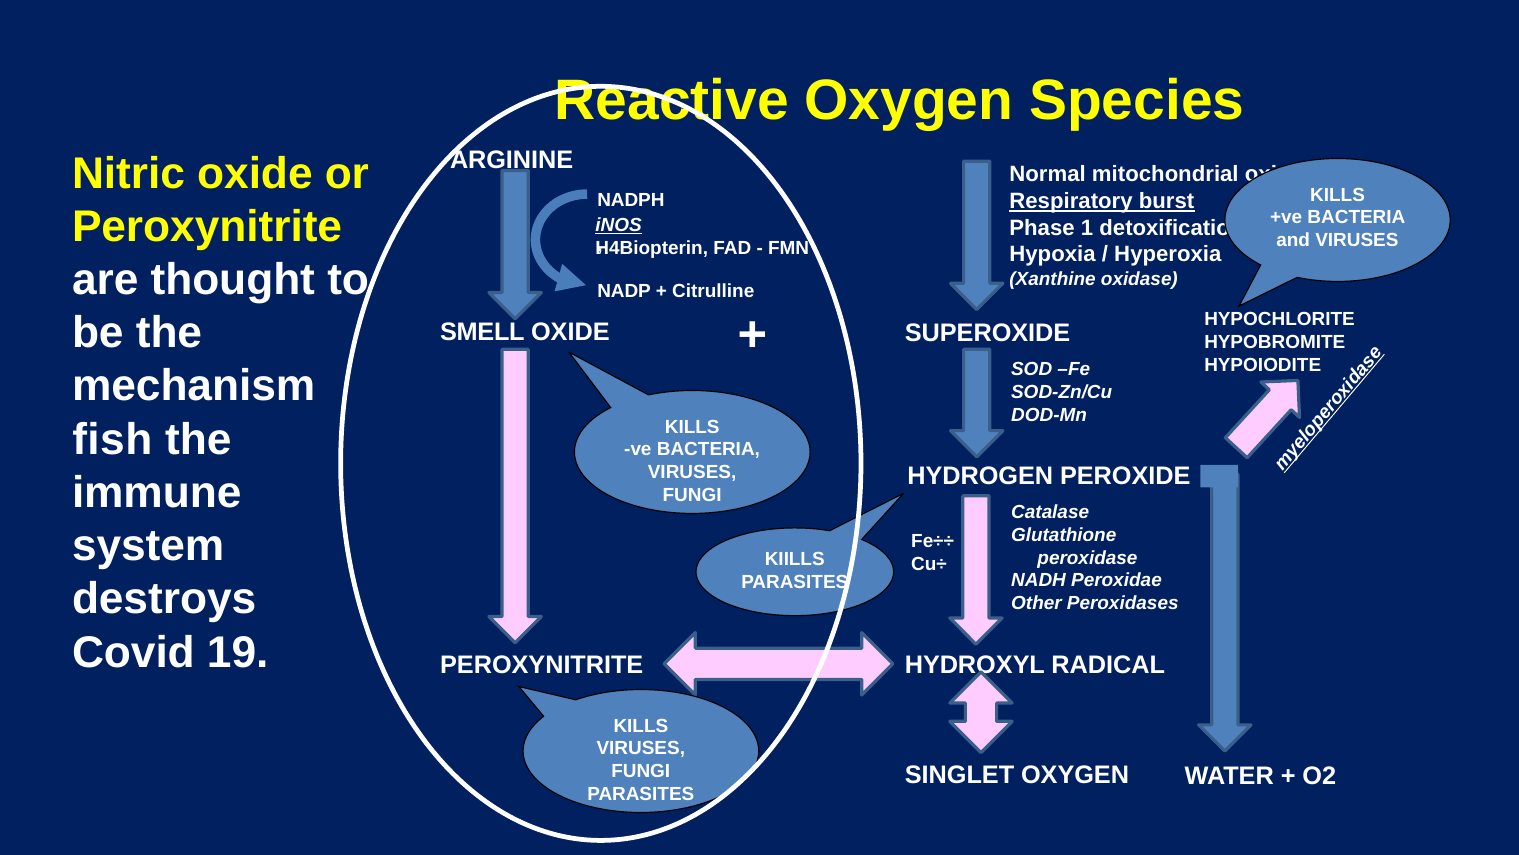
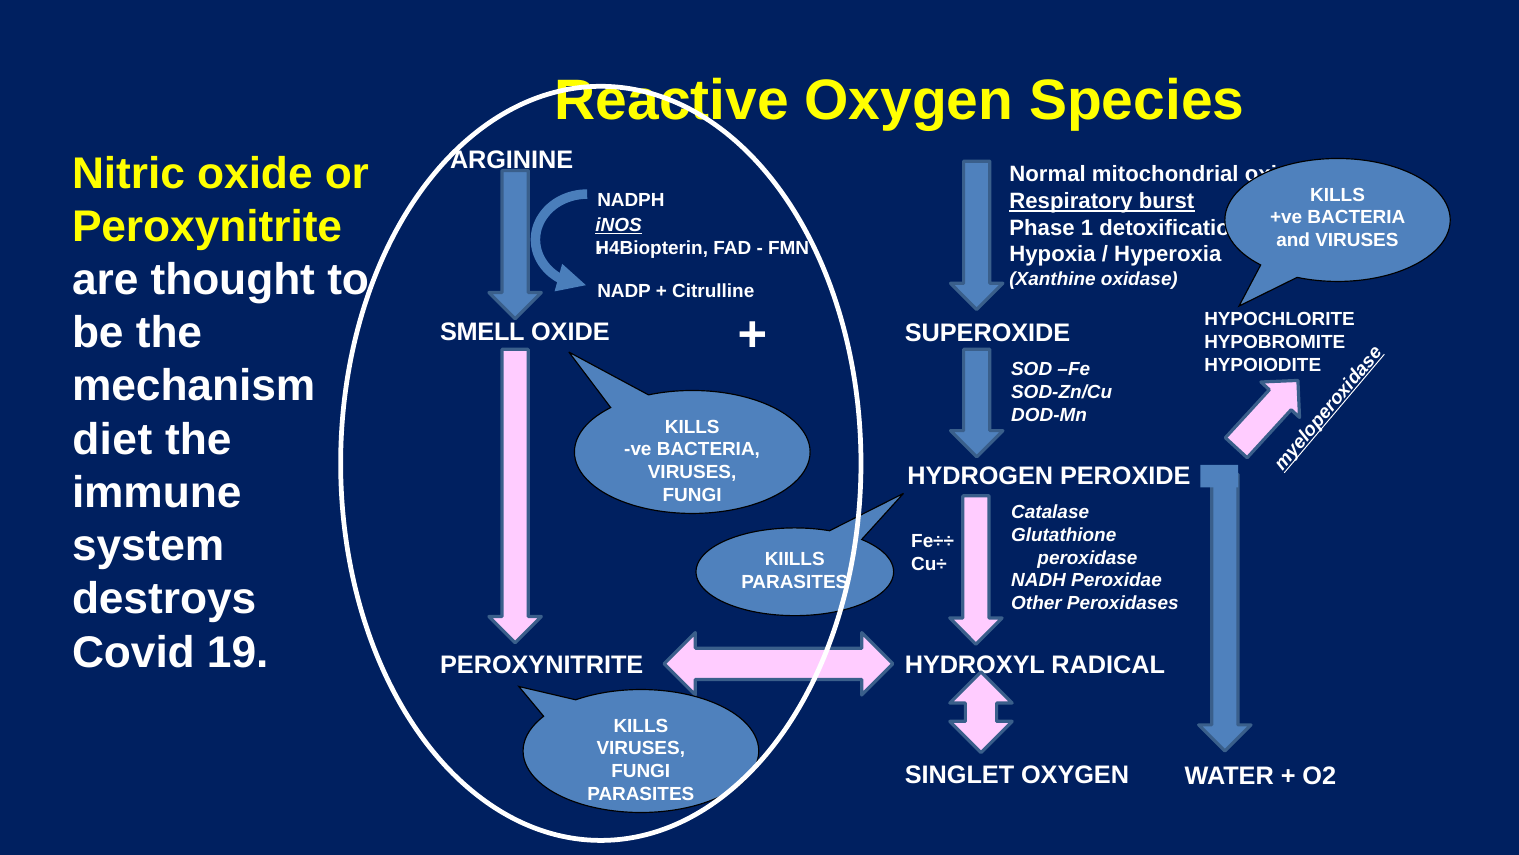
fish: fish -> diet (112, 439)
